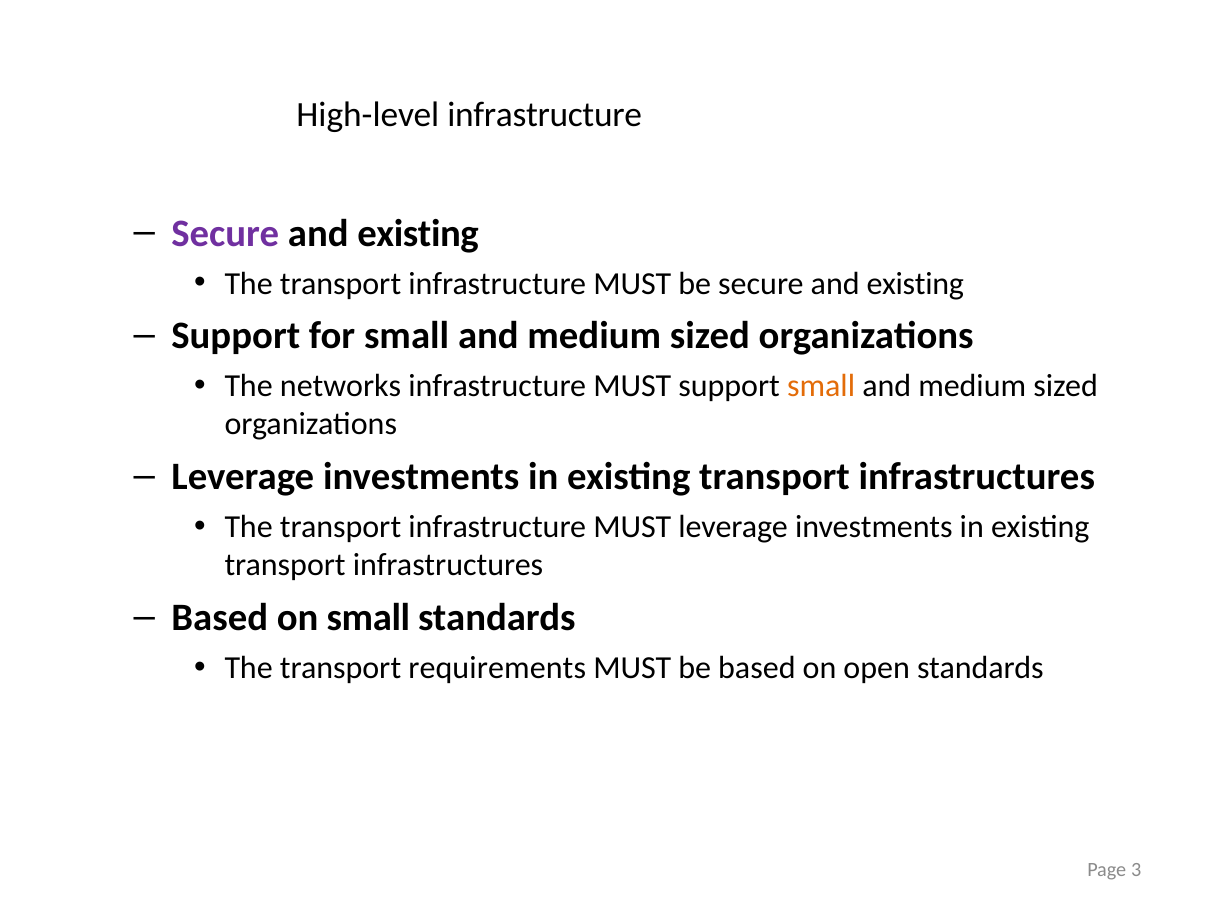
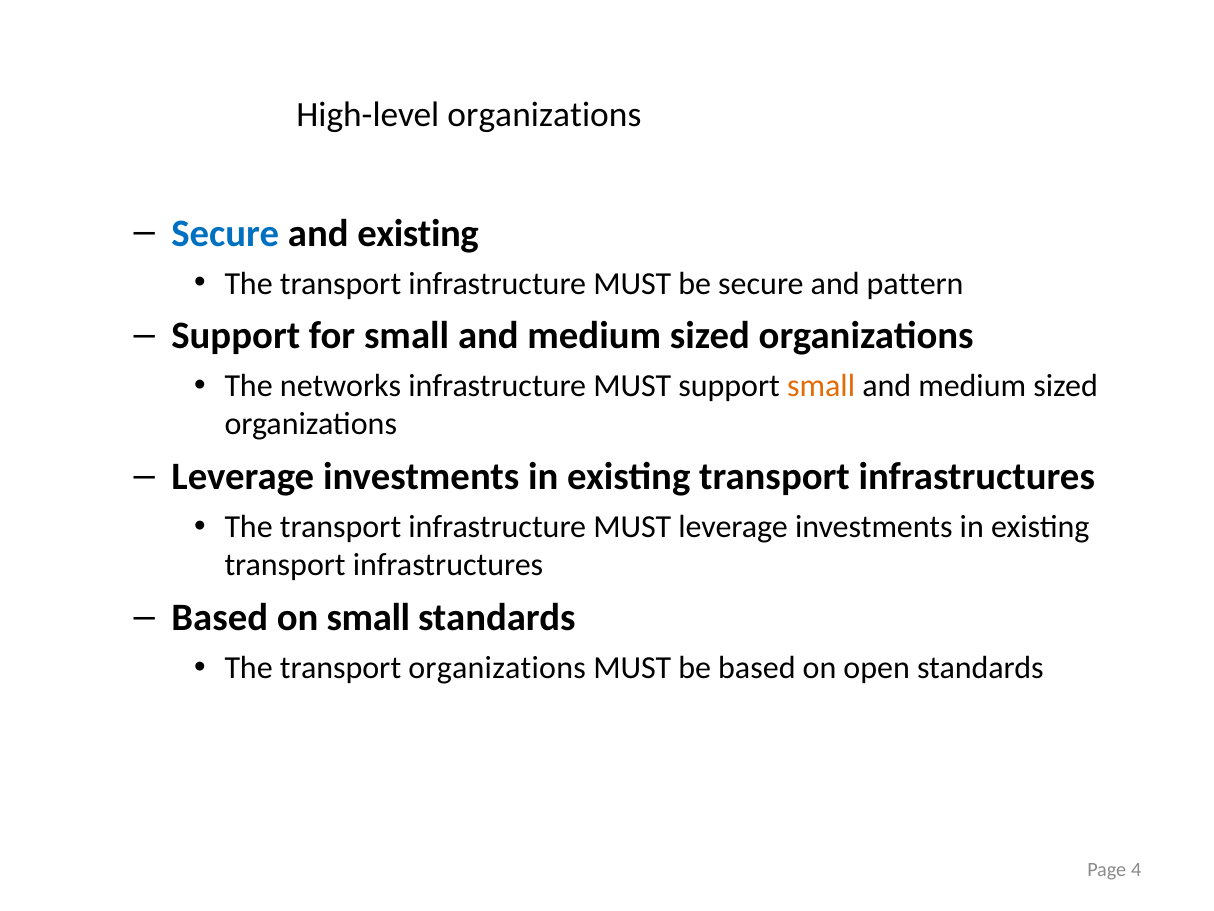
High-level infrastructure: infrastructure -> organizations (544, 115)
Secure colour: purple -> blue (225, 233)
be secure and existing: existing -> pattern (915, 283)
transport requirements: requirements -> organizations (497, 668)
3: 3 -> 4 (1136, 869)
